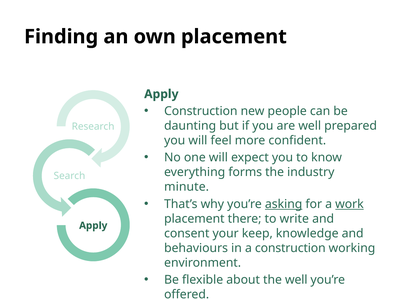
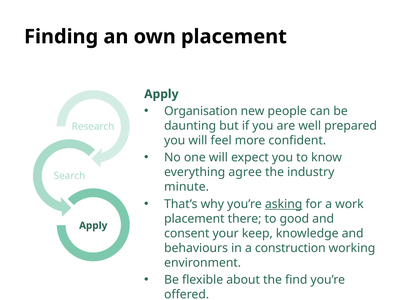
Construction: Construction -> Organisation (201, 111)
forms: forms -> agree (245, 172)
work underline: present -> none (349, 204)
write: write -> good (294, 219)
the well: well -> find (296, 280)
